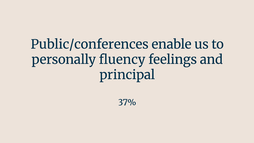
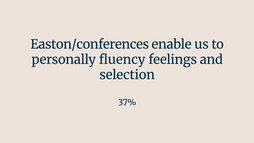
Public/conferences: Public/conferences -> Easton/conferences (90, 44)
principal: principal -> selection (127, 75)
